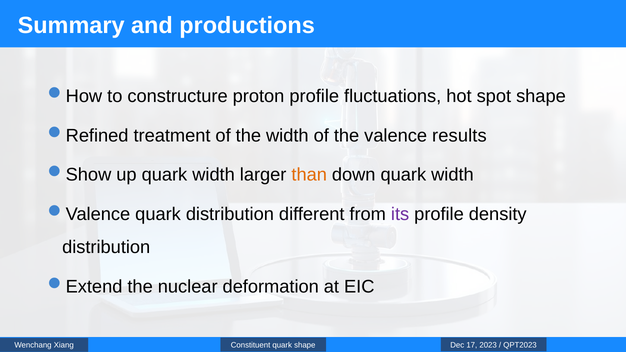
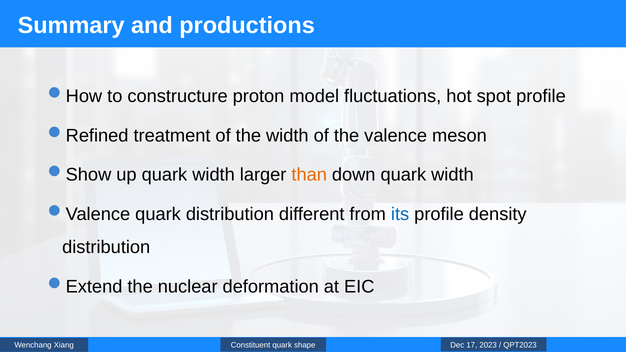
proton profile: profile -> model (314, 96)
spot shape: shape -> profile (541, 96)
results: results -> meson (459, 136)
its colour: purple -> blue (400, 214)
